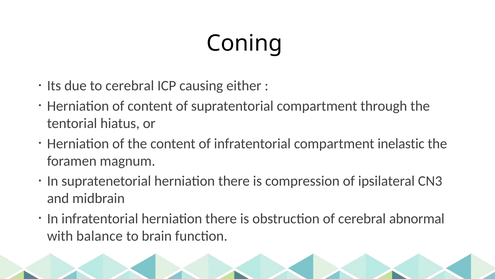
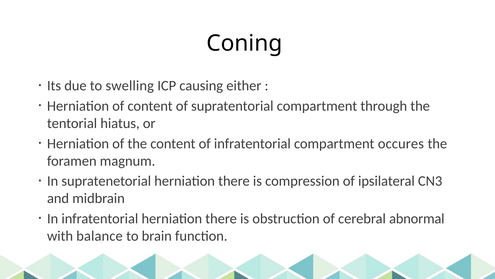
to cerebral: cerebral -> swelling (130, 86)
inelastic: inelastic -> occures (401, 143)
